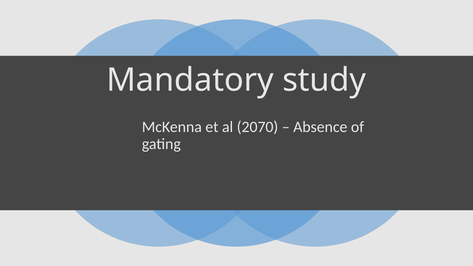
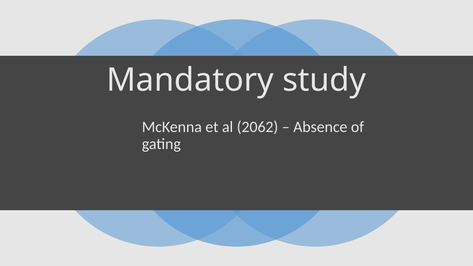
2070: 2070 -> 2062 (258, 127)
